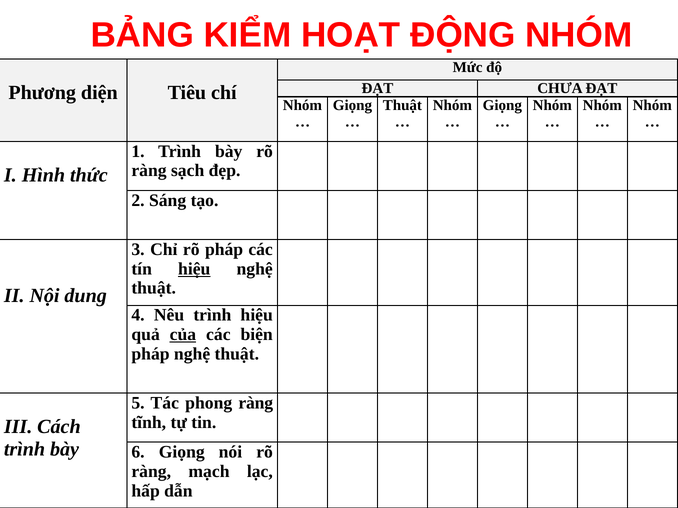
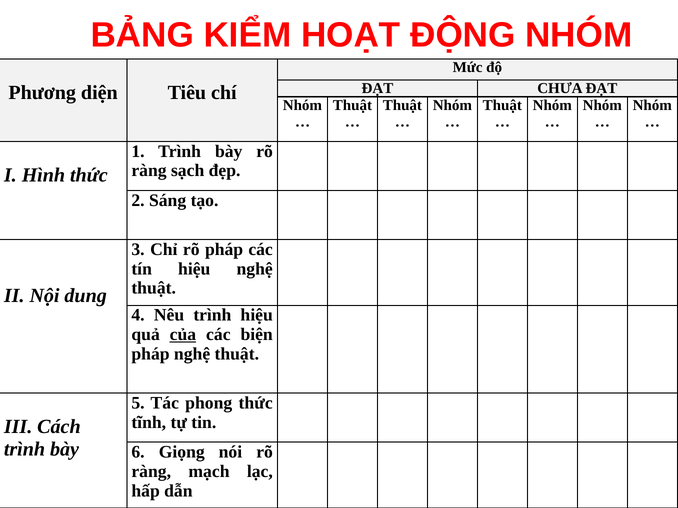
Giọng: Giọng -> Thuật (352, 105)
Giọng: Giọng -> Thuật (502, 105)
hiệu underline: present -> none (194, 269)
phong ràng: ràng -> thức (256, 403)
